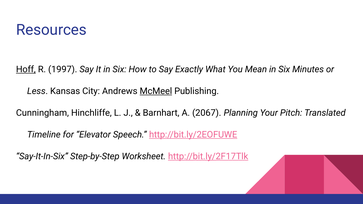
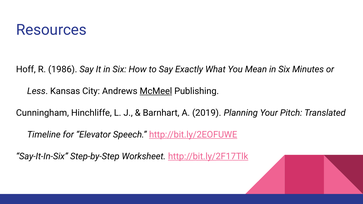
Hoff underline: present -> none (26, 69)
1997: 1997 -> 1986 (63, 69)
2067: 2067 -> 2019 (207, 113)
